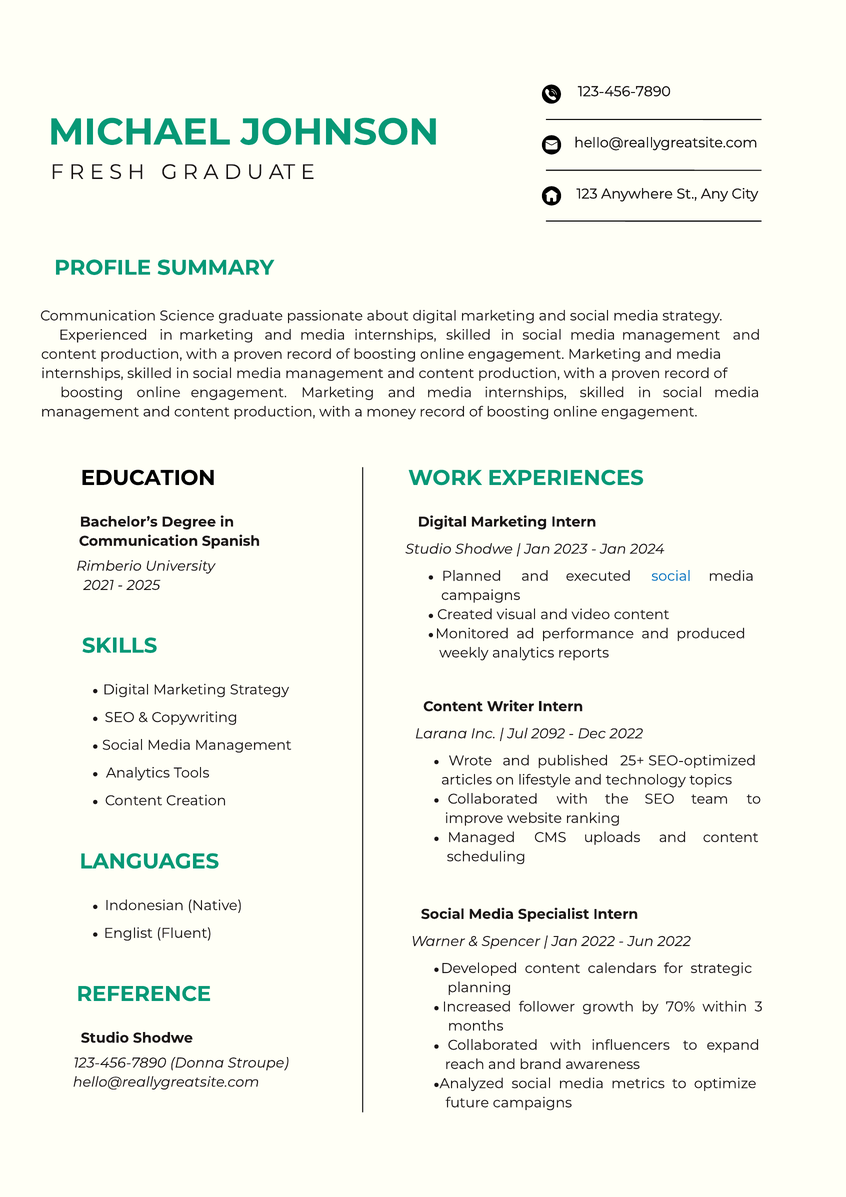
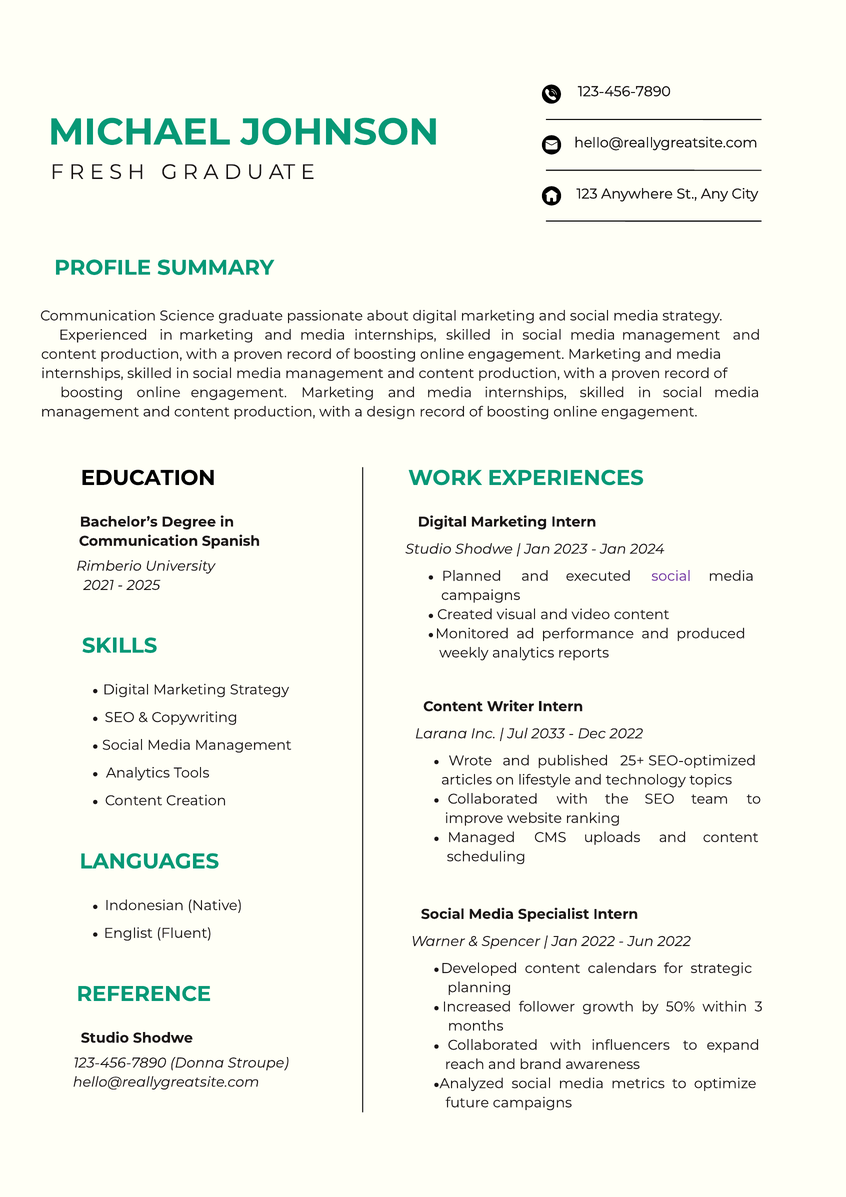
money: money -> design (391, 412)
social colour: blue -> purple (671, 576)
2092: 2092 -> 2033 (548, 733)
70%: 70% -> 50% (680, 1006)
